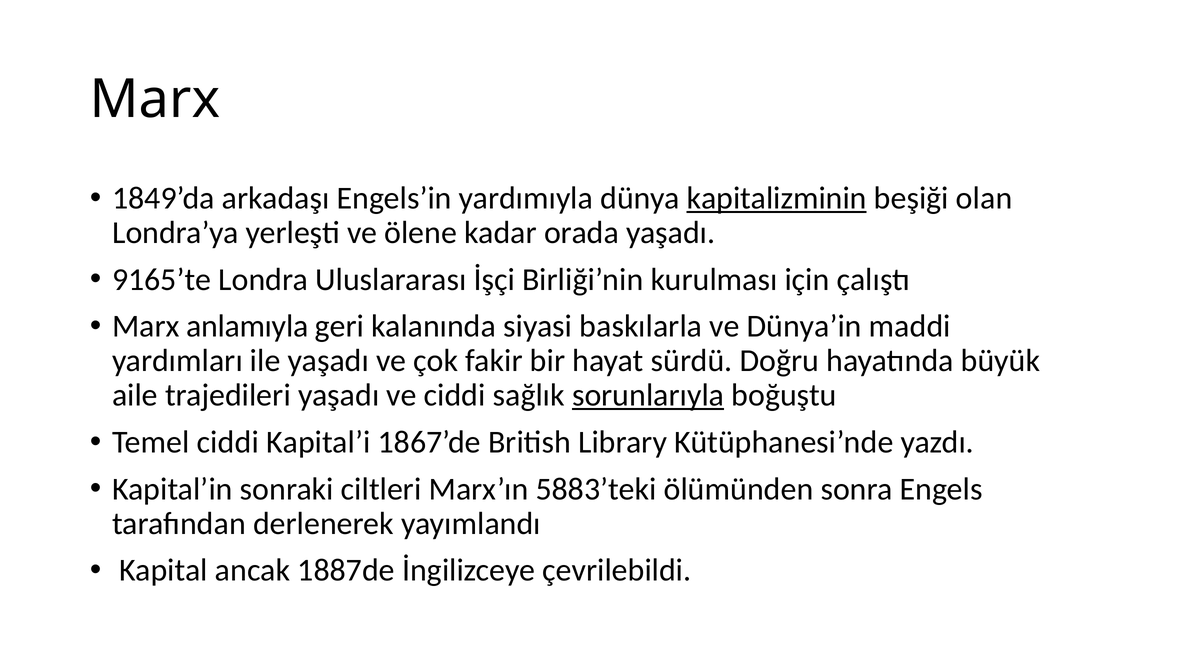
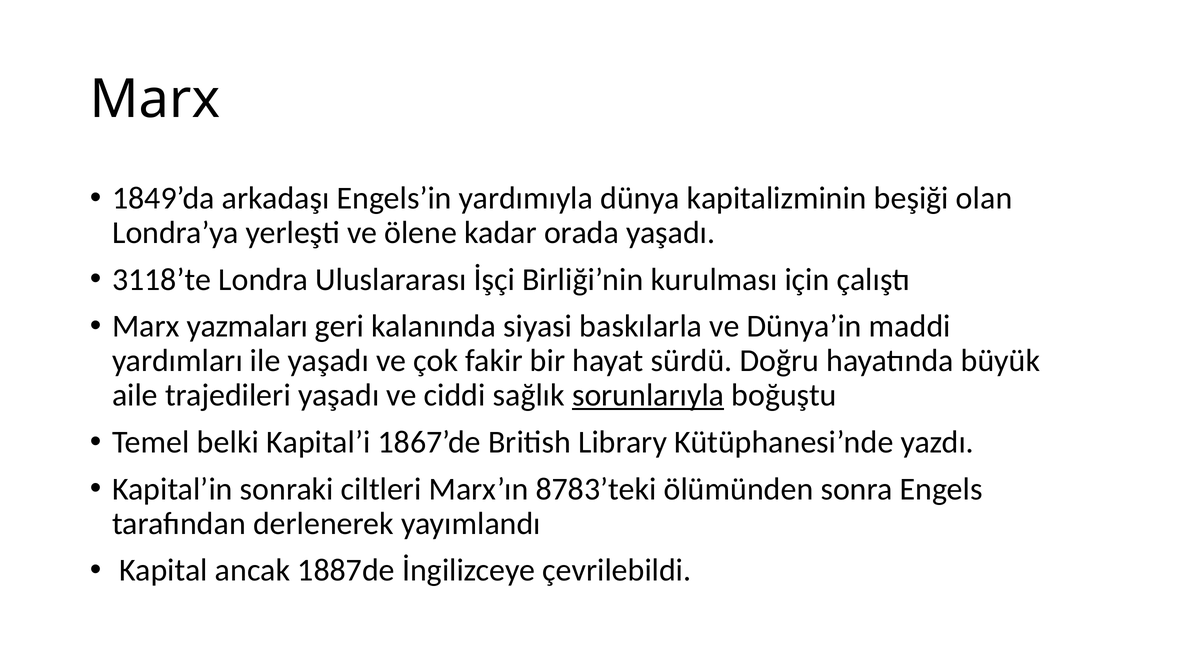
kapitalizminin underline: present -> none (777, 198)
9165’te: 9165’te -> 3118’te (162, 279)
anlamıyla: anlamıyla -> yazmaları (247, 326)
Temel ciddi: ciddi -> belki (228, 442)
5883’teki: 5883’teki -> 8783’teki (596, 489)
